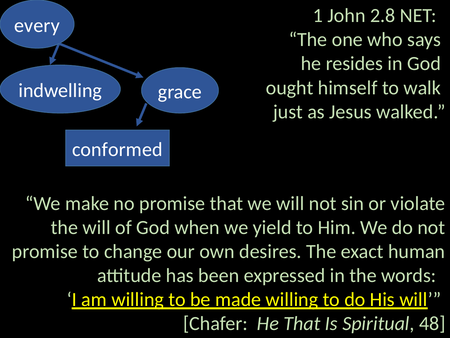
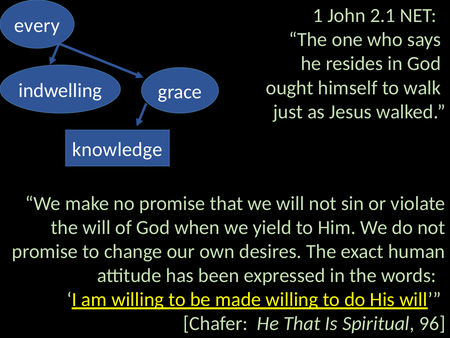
2.8: 2.8 -> 2.1 (383, 16)
conformed: conformed -> knowledge (117, 149)
48: 48 -> 96 (432, 323)
